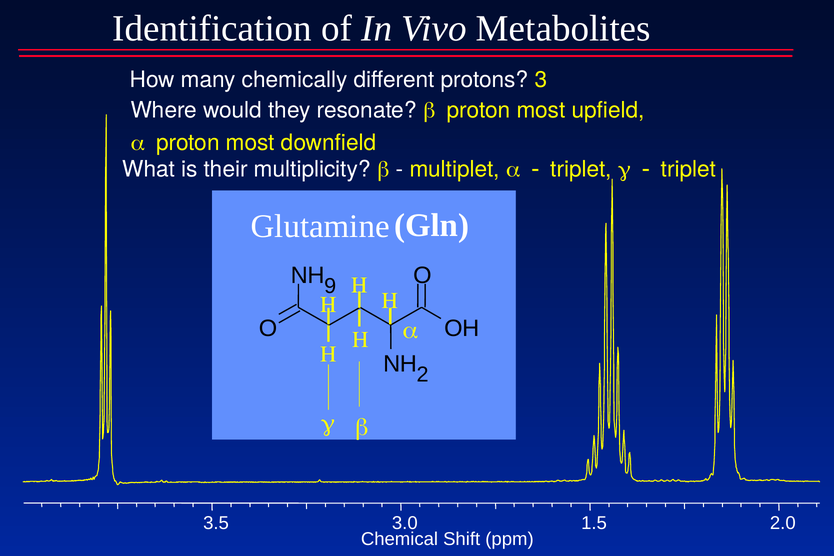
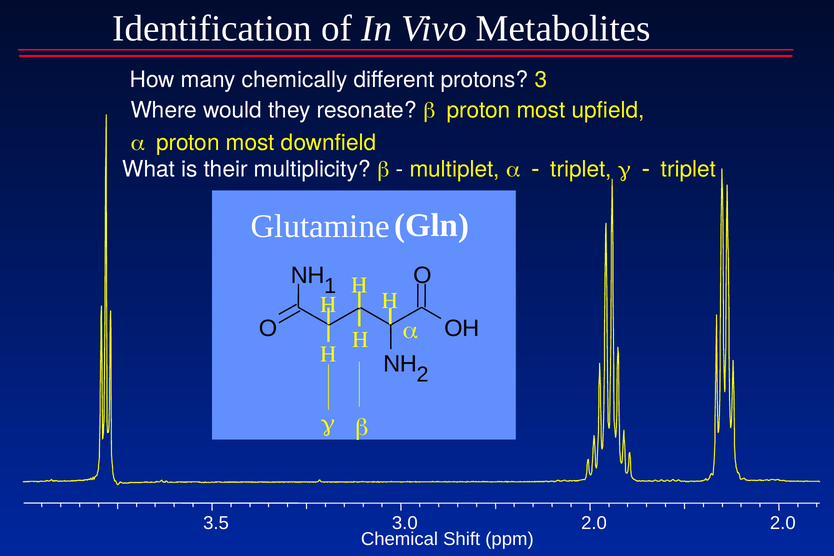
9: 9 -> 1 (330, 286)
3.0 1.5: 1.5 -> 2.0 (594, 523)
